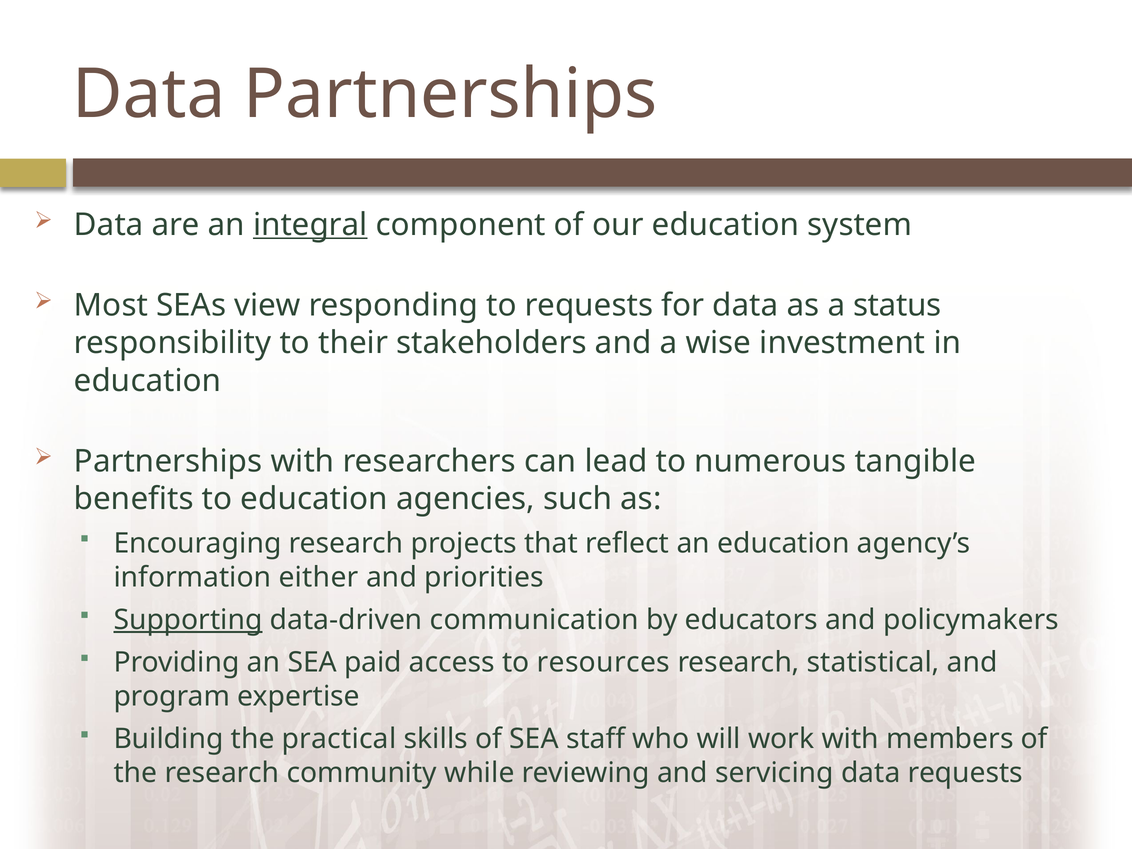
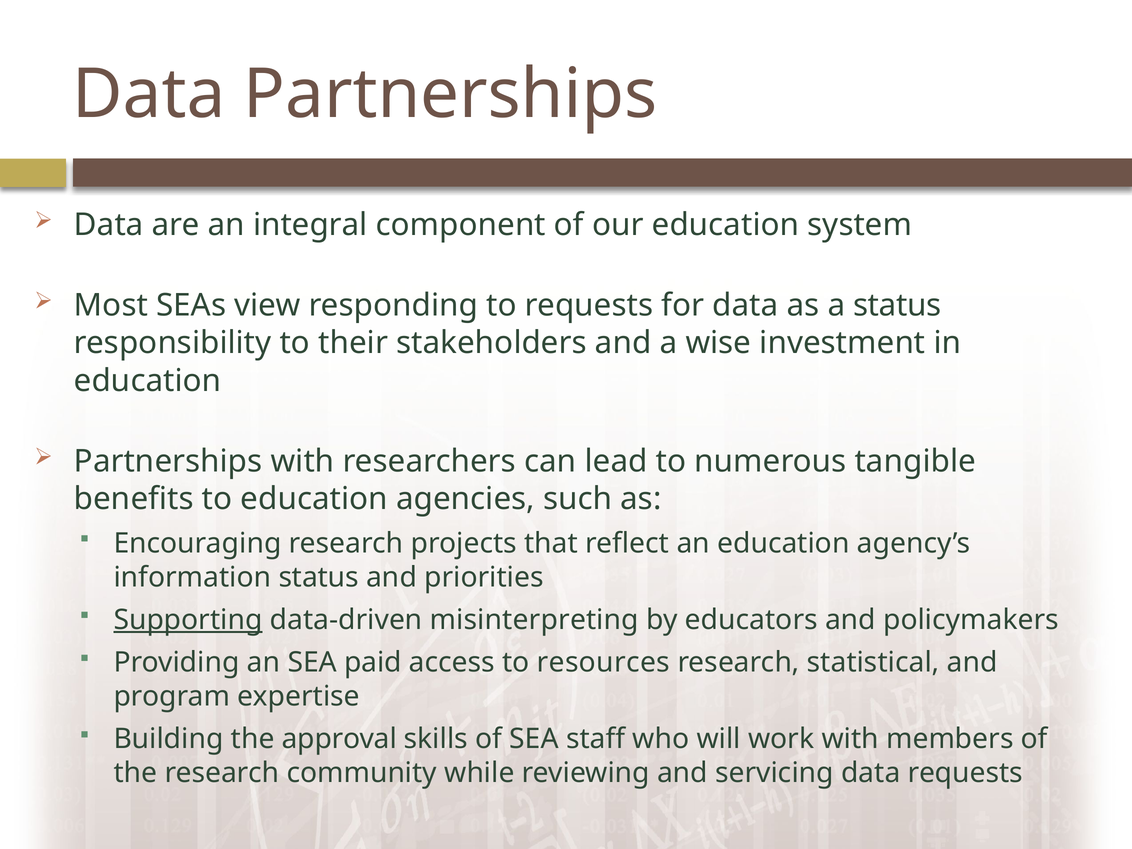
integral underline: present -> none (310, 225)
information either: either -> status (319, 577)
communication: communication -> misinterpreting (534, 620)
practical: practical -> approval (339, 739)
